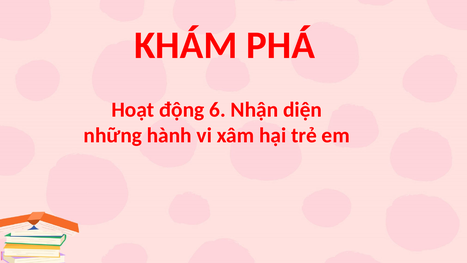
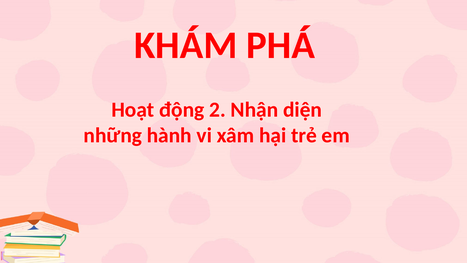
6: 6 -> 2 (217, 110)
